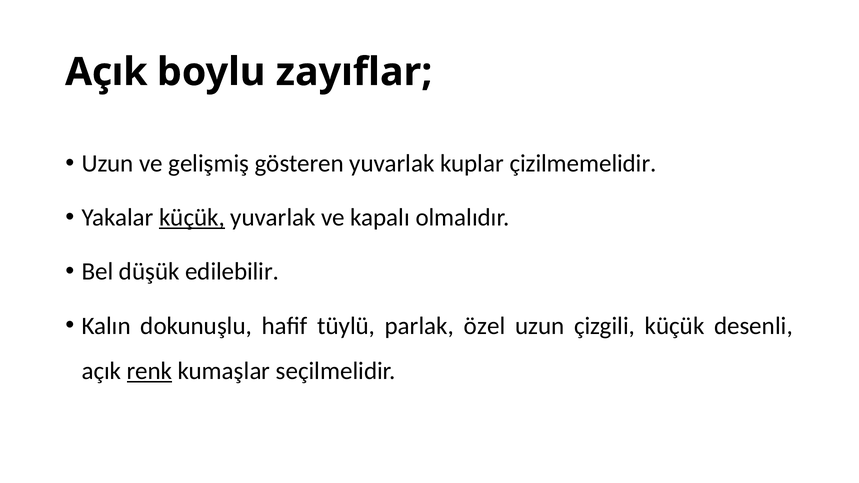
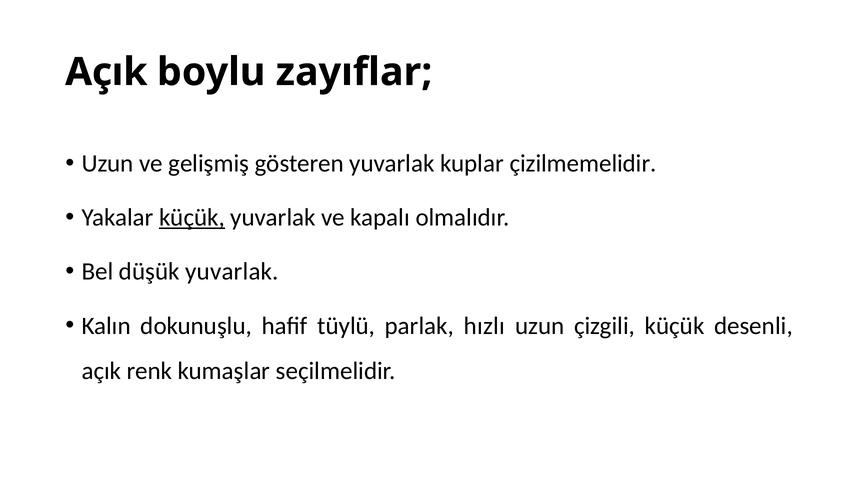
düşük edilebilir: edilebilir -> yuvarlak (232, 272)
özel: özel -> hızlı (484, 326)
renk underline: present -> none (150, 371)
